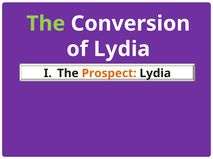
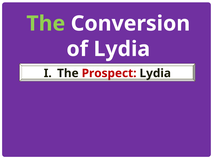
Prospect colour: orange -> red (109, 74)
